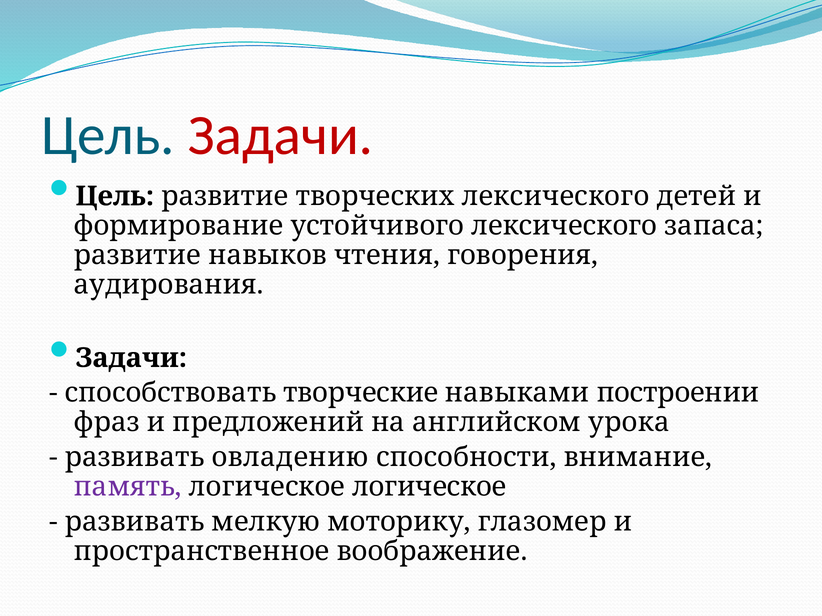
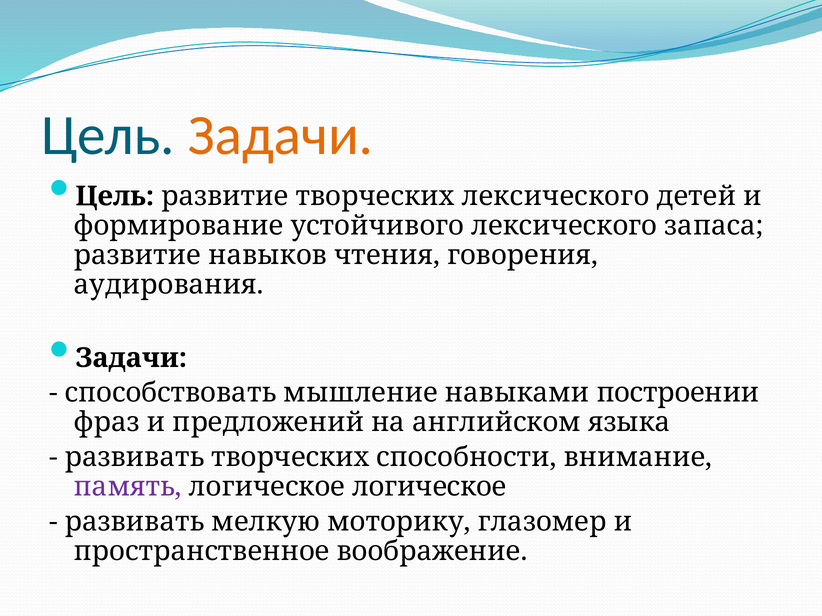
Задачи colour: red -> orange (280, 136)
творческие: творческие -> мышление (361, 393)
урока: урока -> языка (629, 423)
развивать овладению: овладению -> творческих (290, 458)
